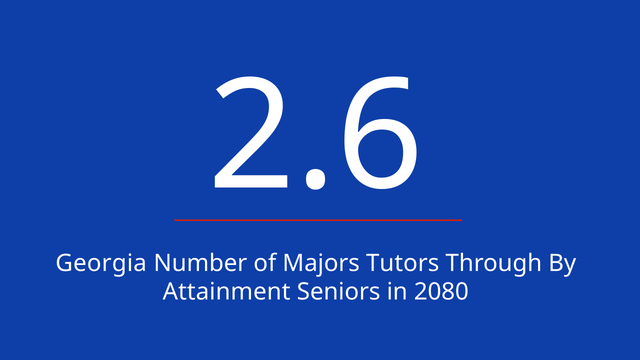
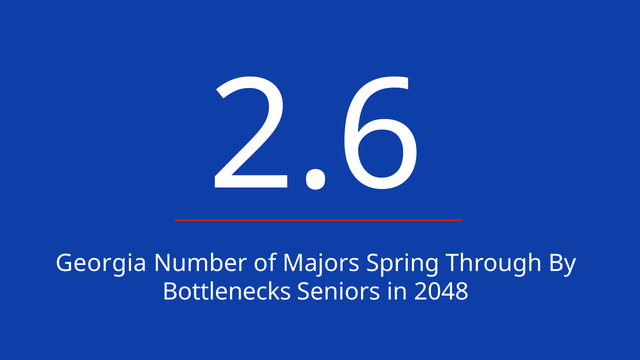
Tutors: Tutors -> Spring (403, 263)
Attainment: Attainment -> Bottlenecks (227, 292)
2080: 2080 -> 2048 (441, 292)
